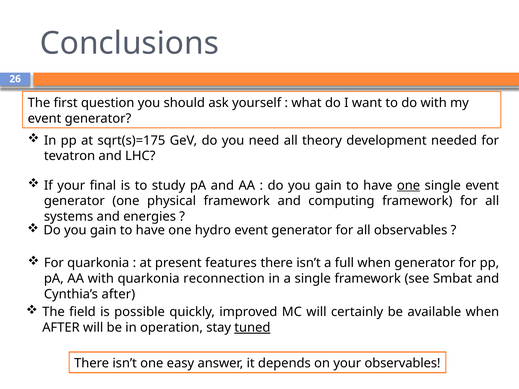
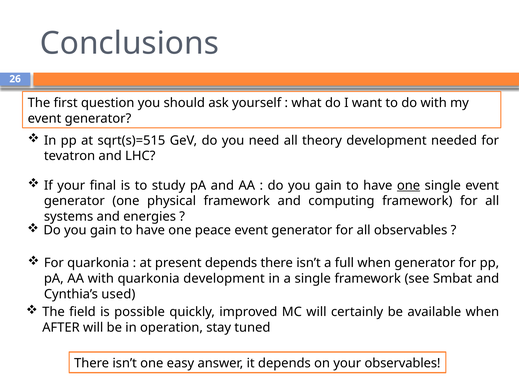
sqrt(s)=175: sqrt(s)=175 -> sqrt(s)=515 (131, 141)
hydro: hydro -> peace (213, 230)
present features: features -> depends (231, 263)
quarkonia reconnection: reconnection -> development (224, 279)
Cynthia’s after: after -> used (118, 294)
tuned underline: present -> none (252, 328)
